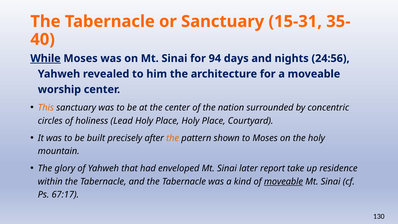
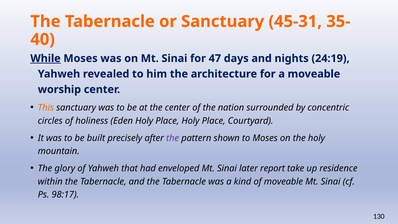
15-31: 15-31 -> 45-31 (295, 21)
94: 94 -> 47 (215, 58)
24:56: 24:56 -> 24:19 (331, 58)
Lead: Lead -> Eden (122, 121)
the colour: orange -> purple (173, 138)
moveable underline: present -> none (284, 181)
67:17: 67:17 -> 98:17 (65, 195)
